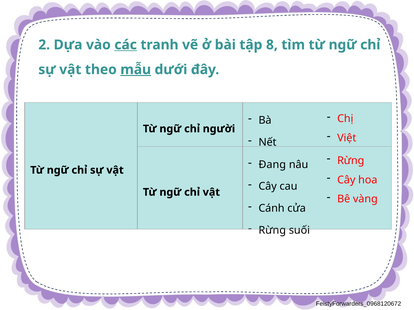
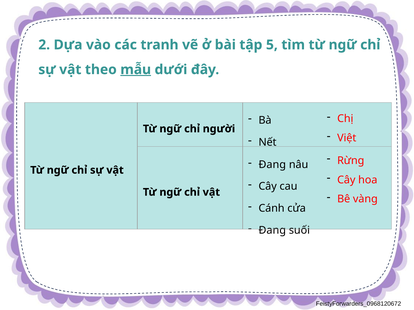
các underline: present -> none (126, 45)
8: 8 -> 5 (272, 45)
Rừng: Rừng -> Đang (272, 231)
